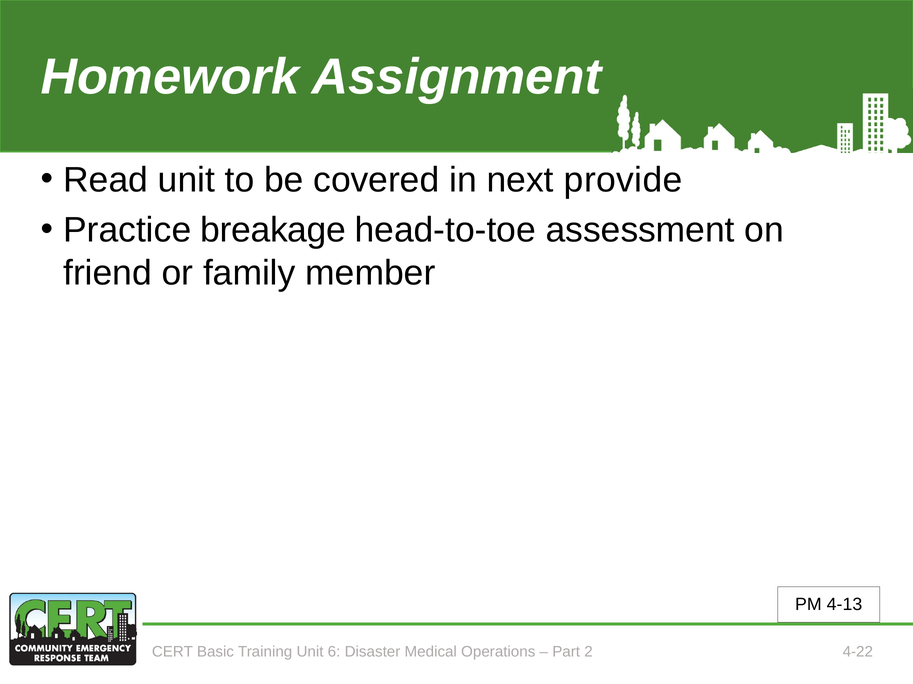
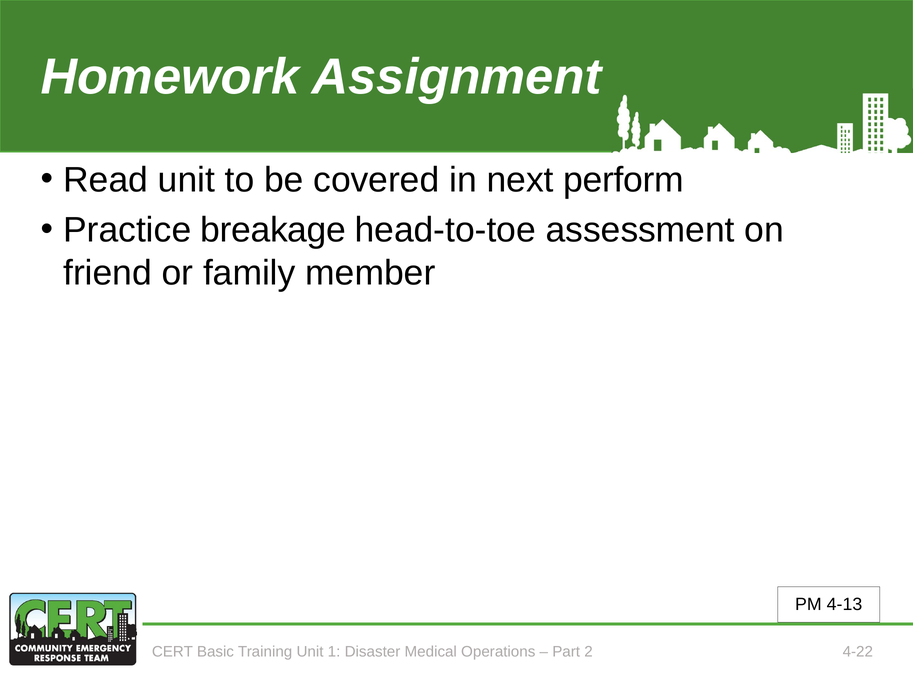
provide: provide -> perform (624, 180)
6: 6 -> 1 (334, 653)
